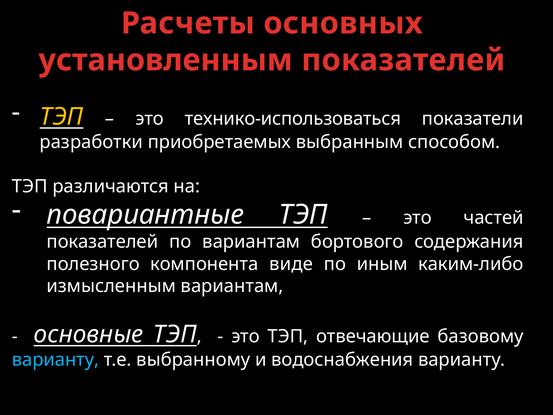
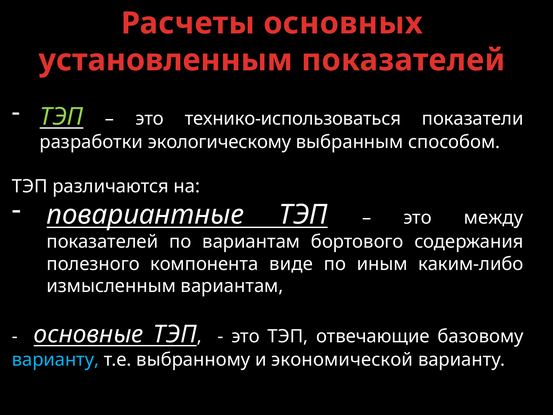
ТЭП colour: yellow -> light green (61, 117)
приобретаемых: приобретаемых -> экологическому (219, 142)
частей: частей -> между (494, 218)
водоснабжения: водоснабжения -> экономической (342, 360)
